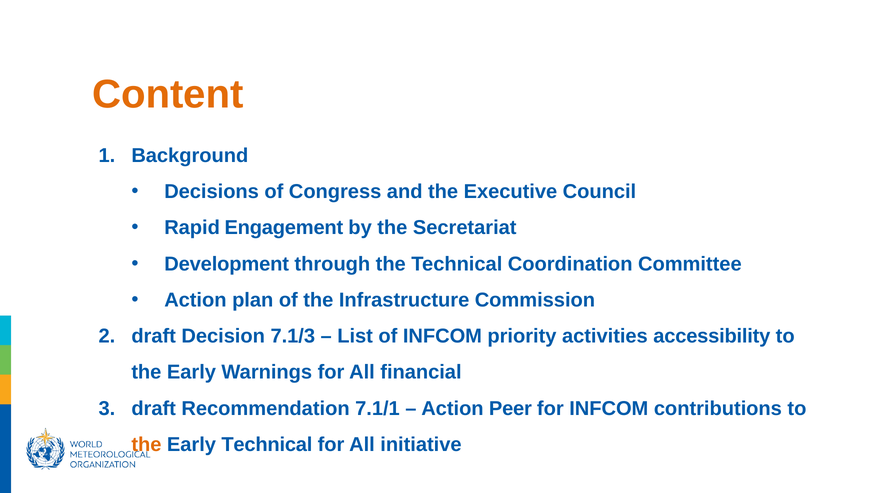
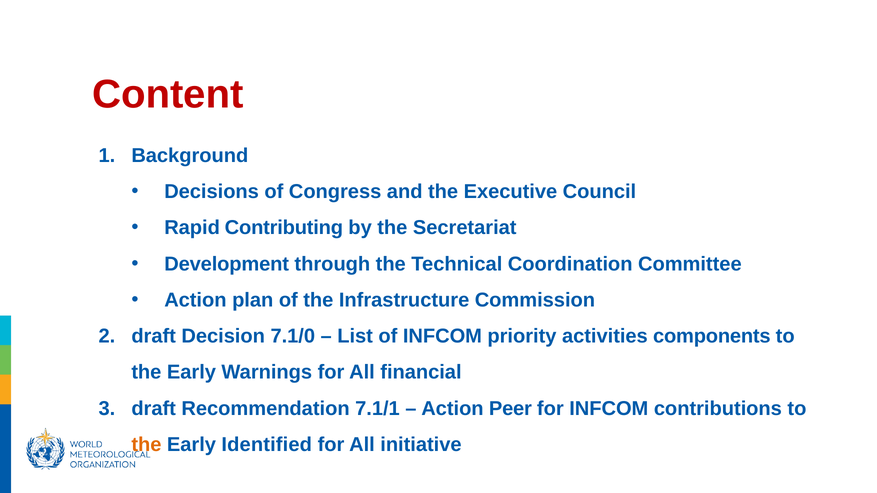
Content colour: orange -> red (168, 94)
Engagement: Engagement -> Contributing (284, 228)
7.1/3: 7.1/3 -> 7.1/0 (293, 336)
accessibility: accessibility -> components (712, 336)
Early Technical: Technical -> Identified (267, 445)
